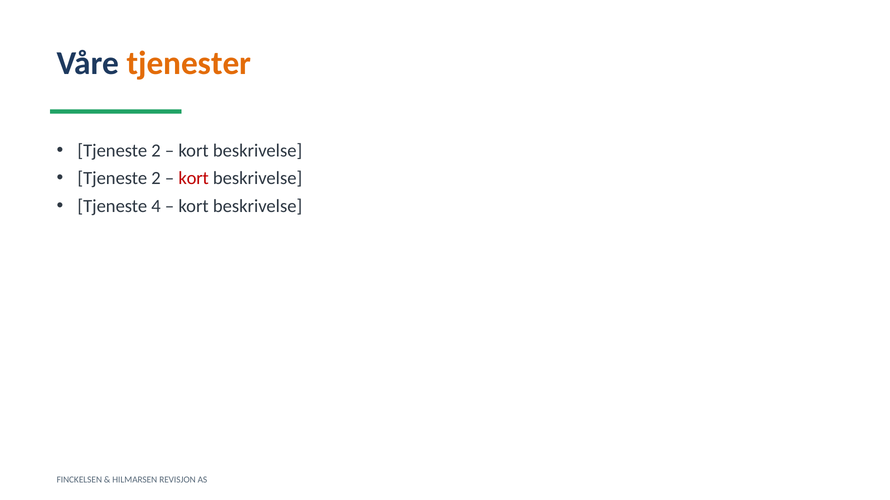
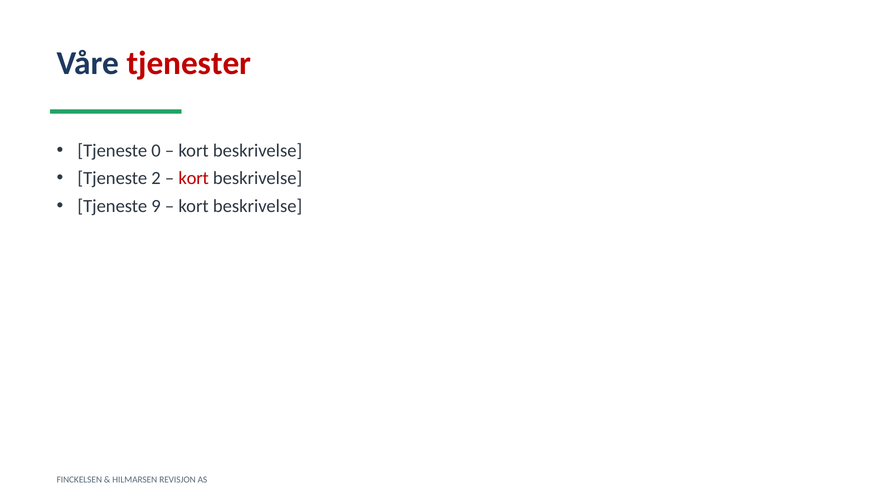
tjenester colour: orange -> red (189, 64)
2: 2 -> 0 (156, 151)
4: 4 -> 9 (156, 206)
